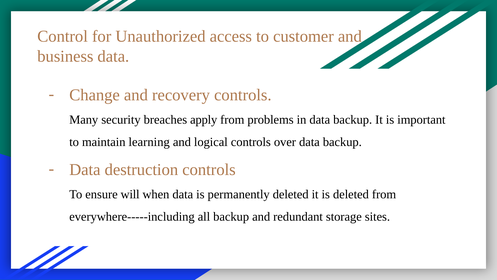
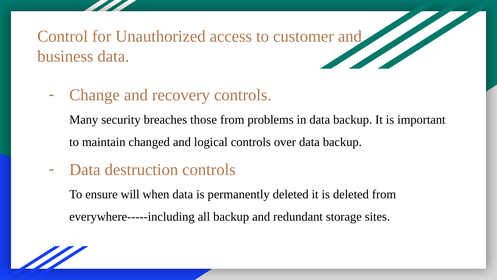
apply: apply -> those (204, 119)
learning: learning -> changed (149, 142)
